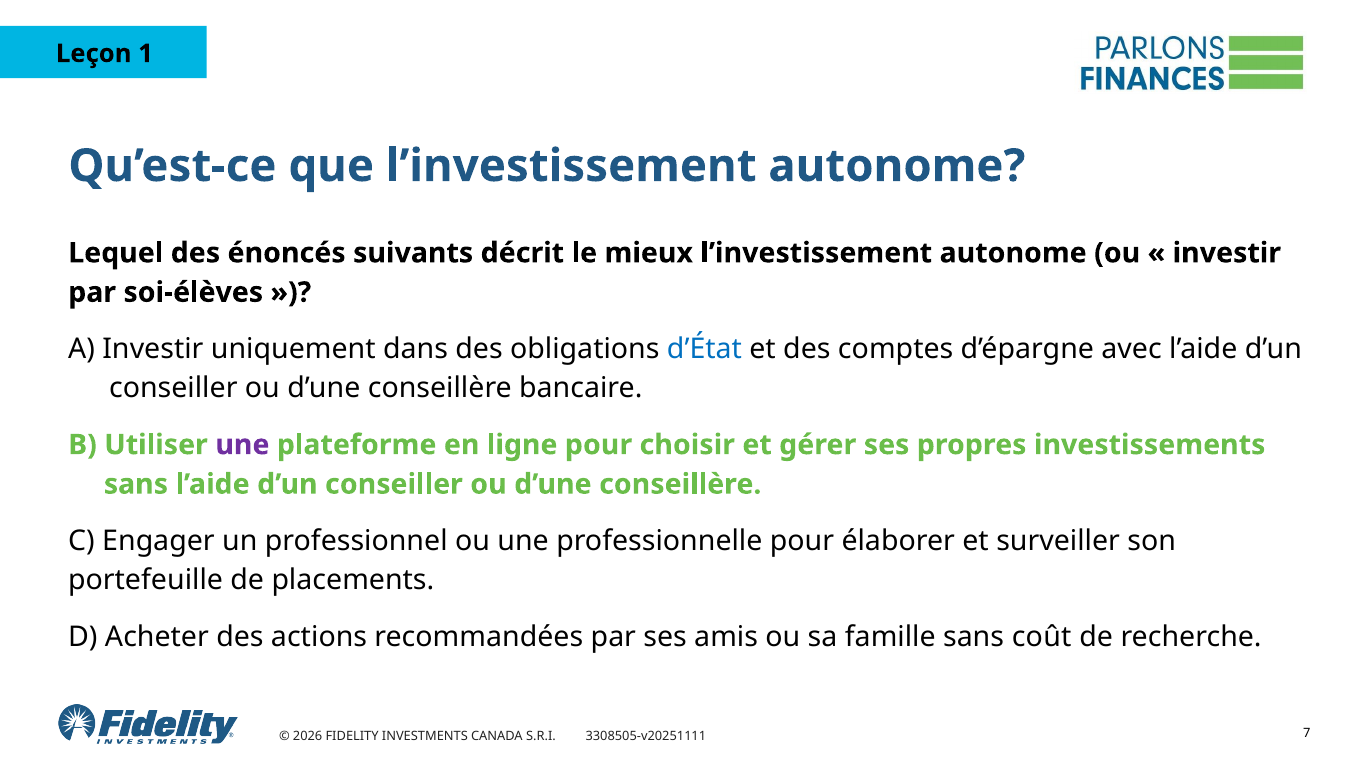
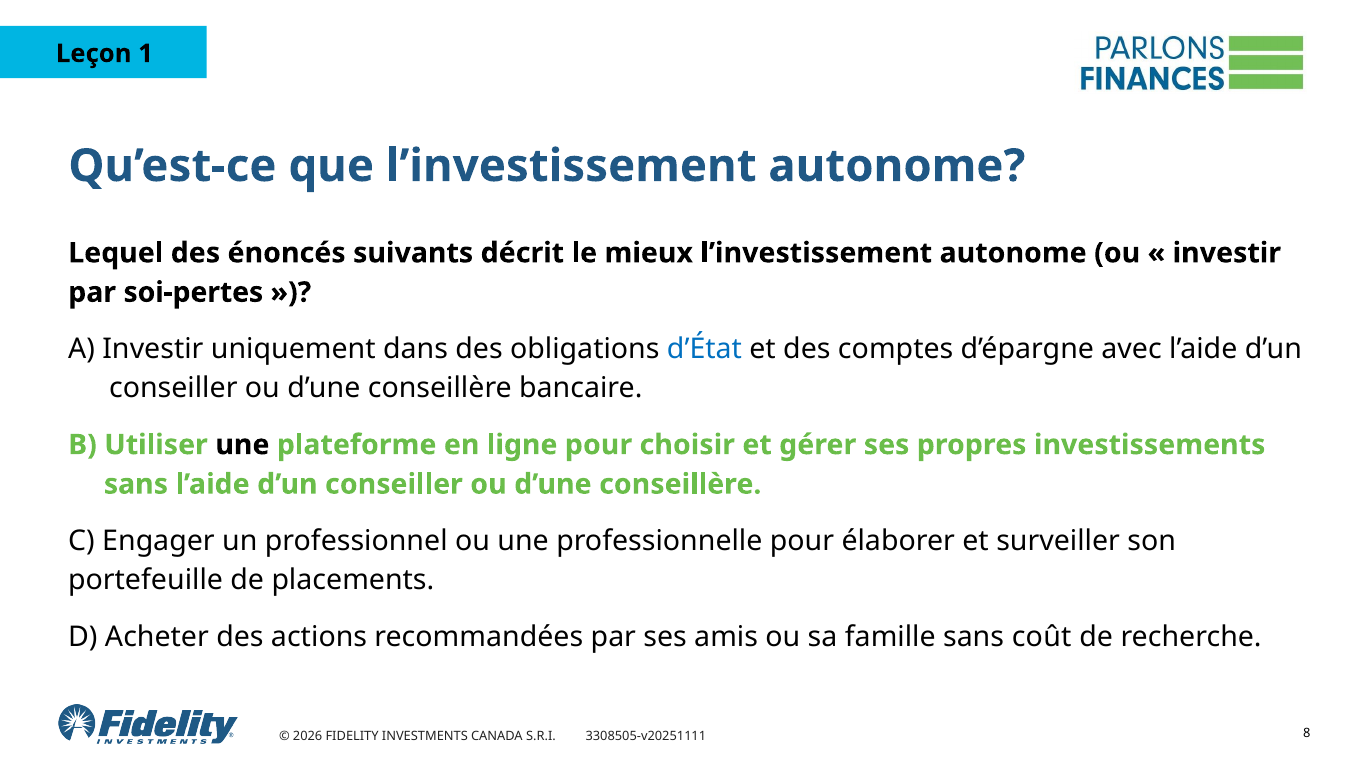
soi-élèves: soi-élèves -> soi-pertes (193, 292)
une colour: purple -> black (242, 445)
7: 7 -> 8 (1307, 733)
